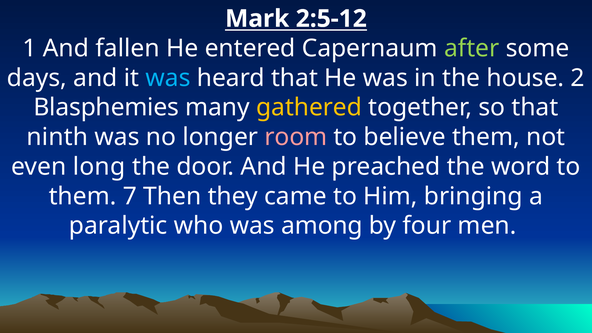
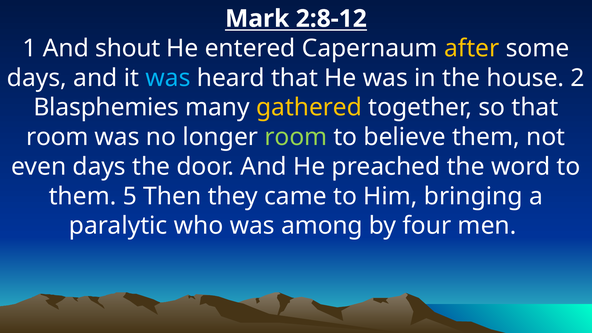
2:5-12: 2:5-12 -> 2:8-12 (331, 19)
fallen: fallen -> shout (128, 48)
after colour: light green -> yellow (472, 48)
ninth: ninth -> room (57, 137)
room colour: pink -> light green (296, 137)
even long: long -> days (99, 167)
7: 7 -> 5 (130, 196)
